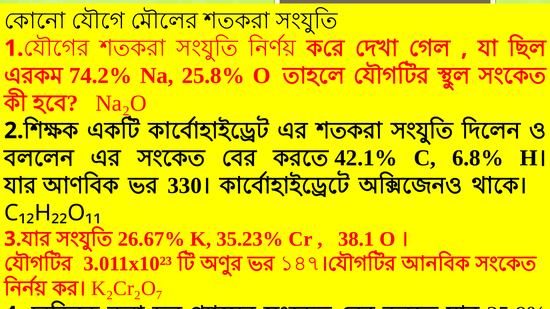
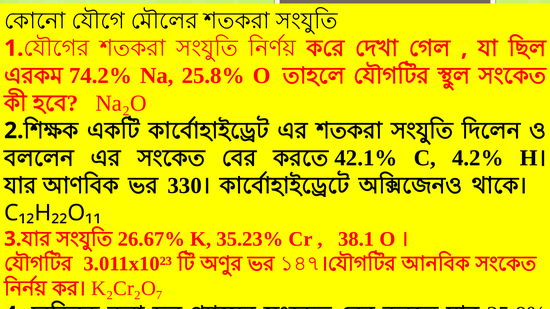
6.8%: 6.8% -> 4.2% (478, 158)
